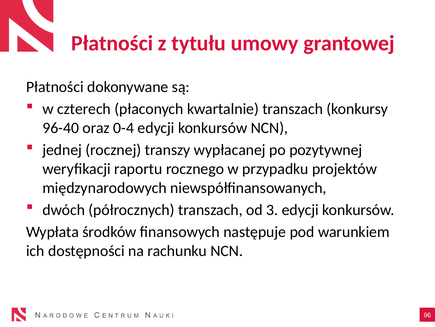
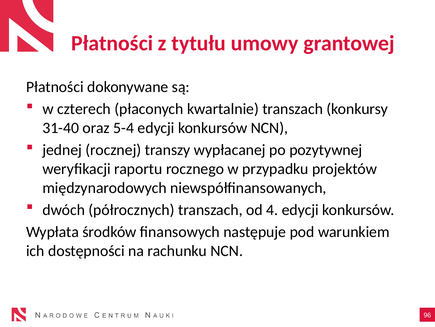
96-40: 96-40 -> 31-40 (61, 128)
0-4: 0-4 -> 5-4 (124, 128)
3: 3 -> 4 (272, 210)
